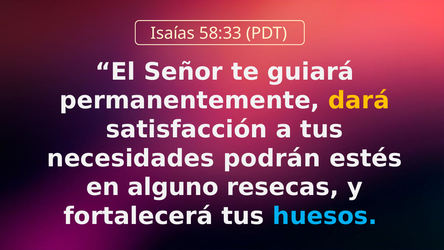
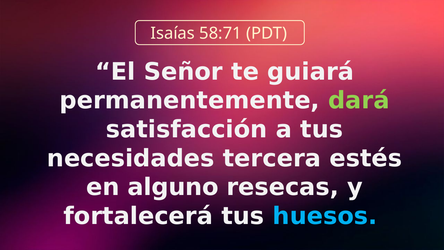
58:33: 58:33 -> 58:71 (221, 33)
dará colour: yellow -> light green (359, 101)
podrán: podrán -> tercera (272, 158)
